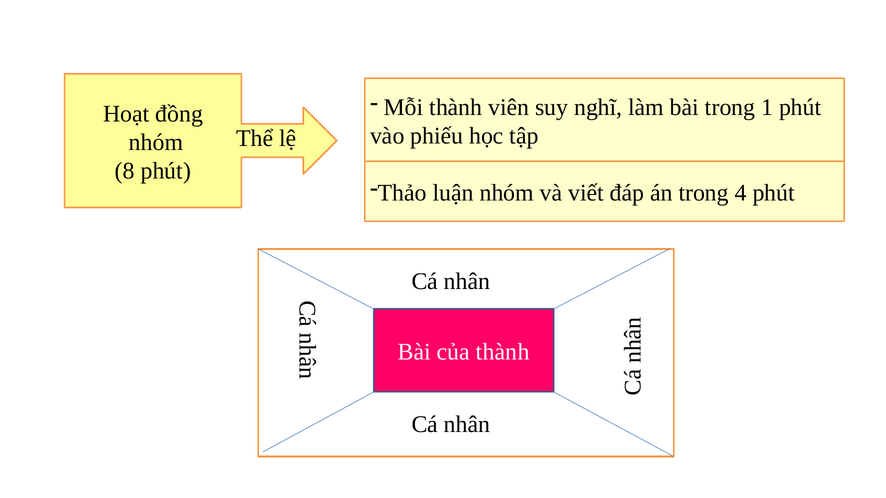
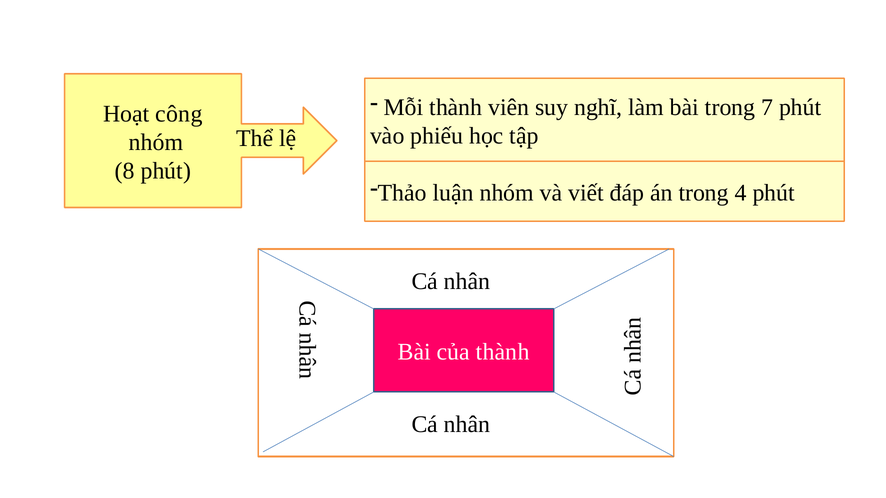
1: 1 -> 7 (767, 107)
đồng: đồng -> công (179, 114)
